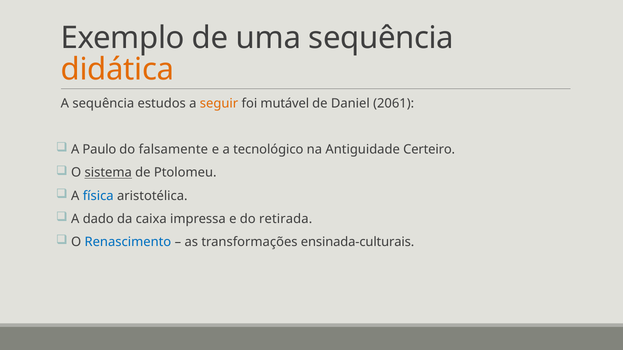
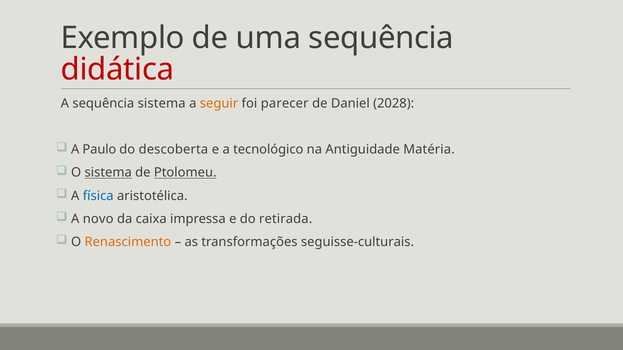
didática colour: orange -> red (117, 70)
sequência estudos: estudos -> sistema (162, 104)
mutável: mutável -> parecer (285, 104)
2061: 2061 -> 2028 (394, 104)
falsamente: falsamente -> descoberta (173, 150)
Certeiro: Certeiro -> Matéria (429, 150)
Ptolomeu underline: none -> present (185, 173)
dado: dado -> novo (98, 219)
Renascimento colour: blue -> orange (128, 242)
ensinada-culturais: ensinada-culturais -> seguisse-culturais (357, 242)
